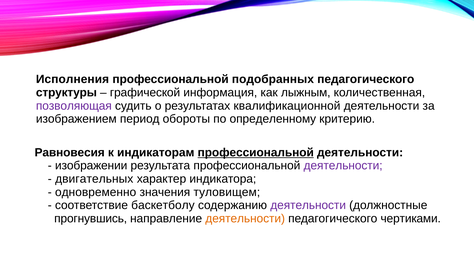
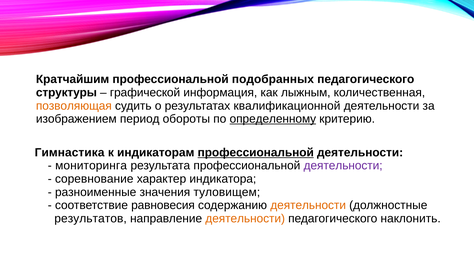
Исполнения: Исполнения -> Кратчайшим (73, 79)
позволяющая colour: purple -> orange (74, 106)
определенному underline: none -> present (273, 119)
Равновесия: Равновесия -> Гимнастика (70, 152)
изображении: изображении -> мониторинга (91, 165)
двигательных: двигательных -> соревнование (94, 179)
одновременно: одновременно -> разноименные (96, 192)
баскетболу: баскетболу -> равновесия (163, 205)
деятельности colour: purple -> orange (308, 205)
прогнувшись: прогнувшись -> результатов (91, 218)
чертиками: чертиками -> наклонить (411, 218)
